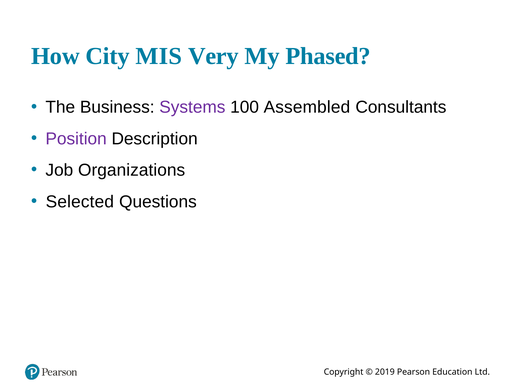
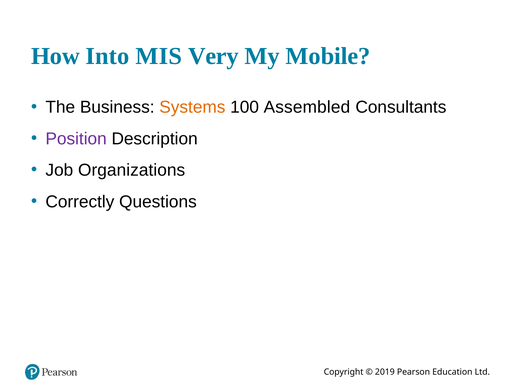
City: City -> Into (107, 56)
Phased: Phased -> Mobile (328, 56)
Systems colour: purple -> orange (192, 107)
Selected: Selected -> Correctly (80, 202)
